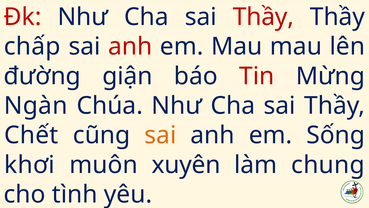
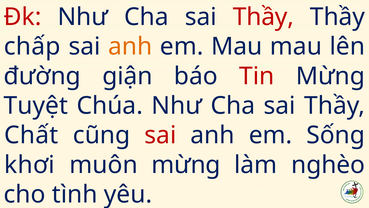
anh colour: red -> orange (130, 46)
Ngàn: Ngàn -> Tuyệt (36, 105)
Chết: Chết -> Chất (31, 135)
sai colour: orange -> red (160, 135)
muôn xuyên: xuyên -> mừng (186, 165)
chung: chung -> nghèo (328, 165)
